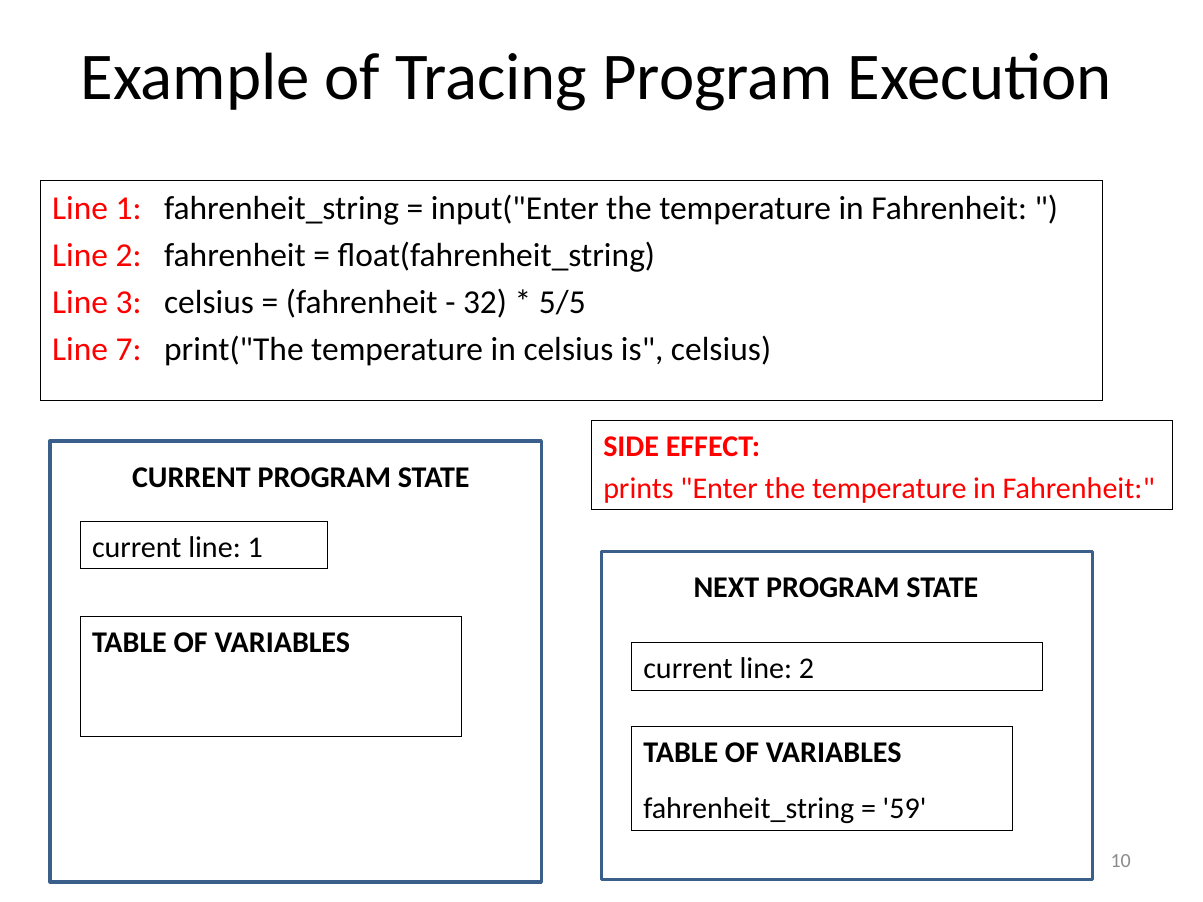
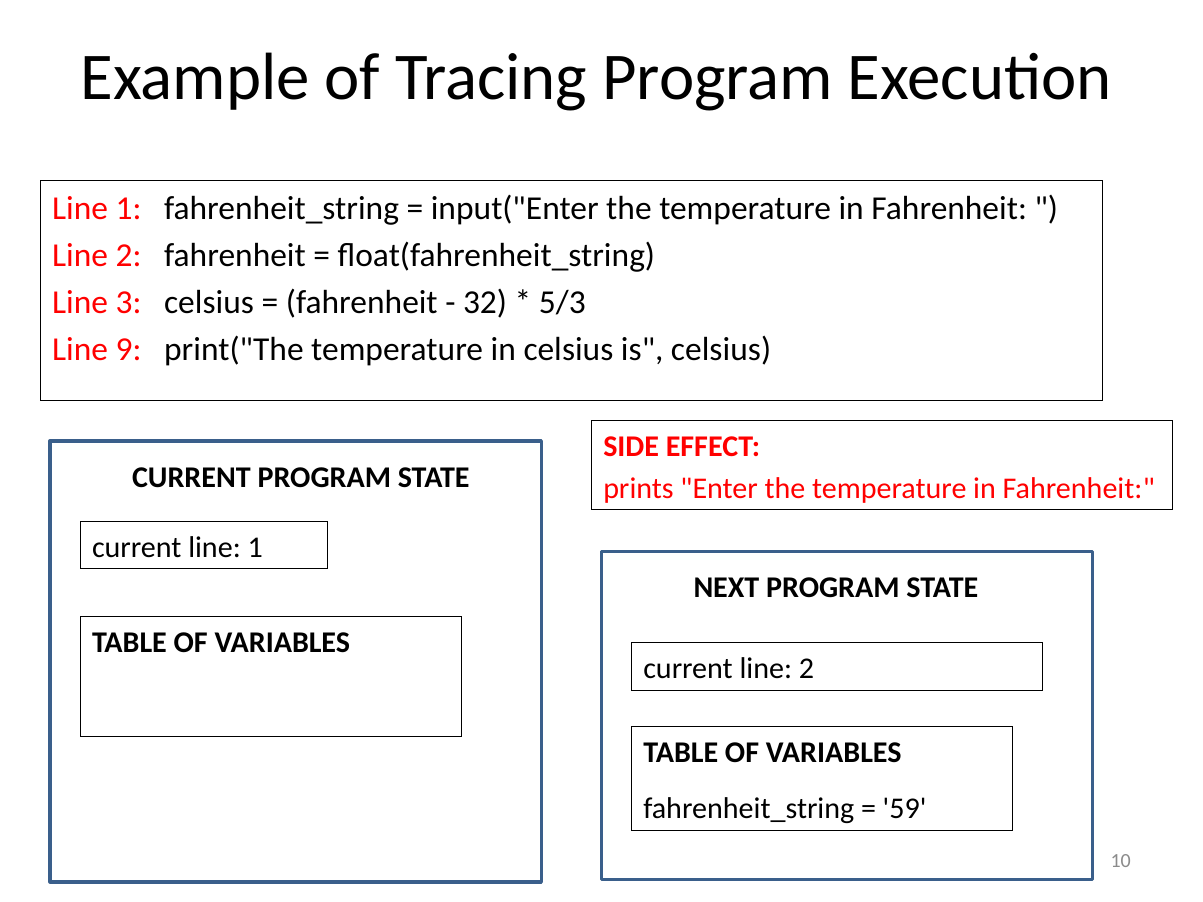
5/5: 5/5 -> 5/3 (562, 302)
7: 7 -> 9 (129, 349)
